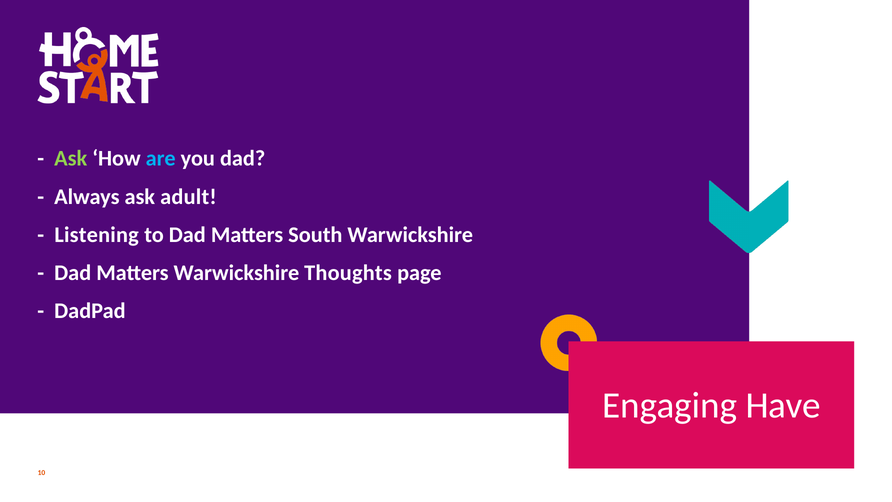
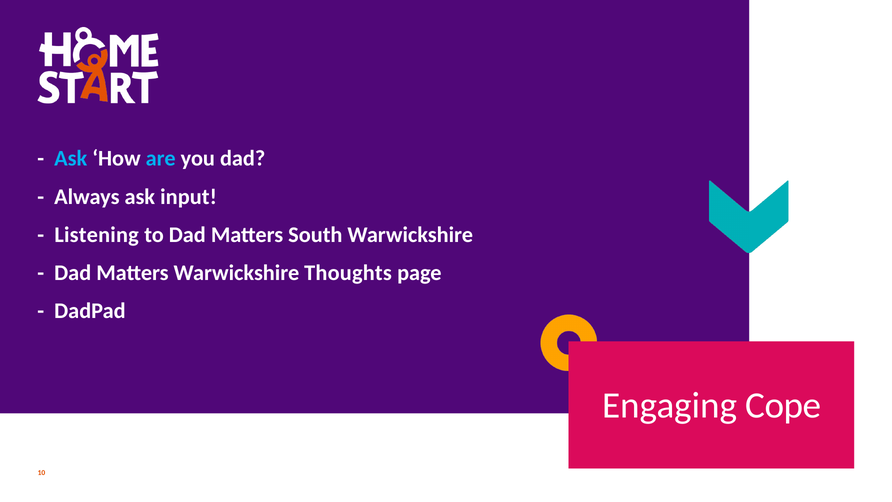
Ask colour: light green -> light blue (71, 158)
adult: adult -> input (189, 197)
Have: Have -> Cope (783, 405)
